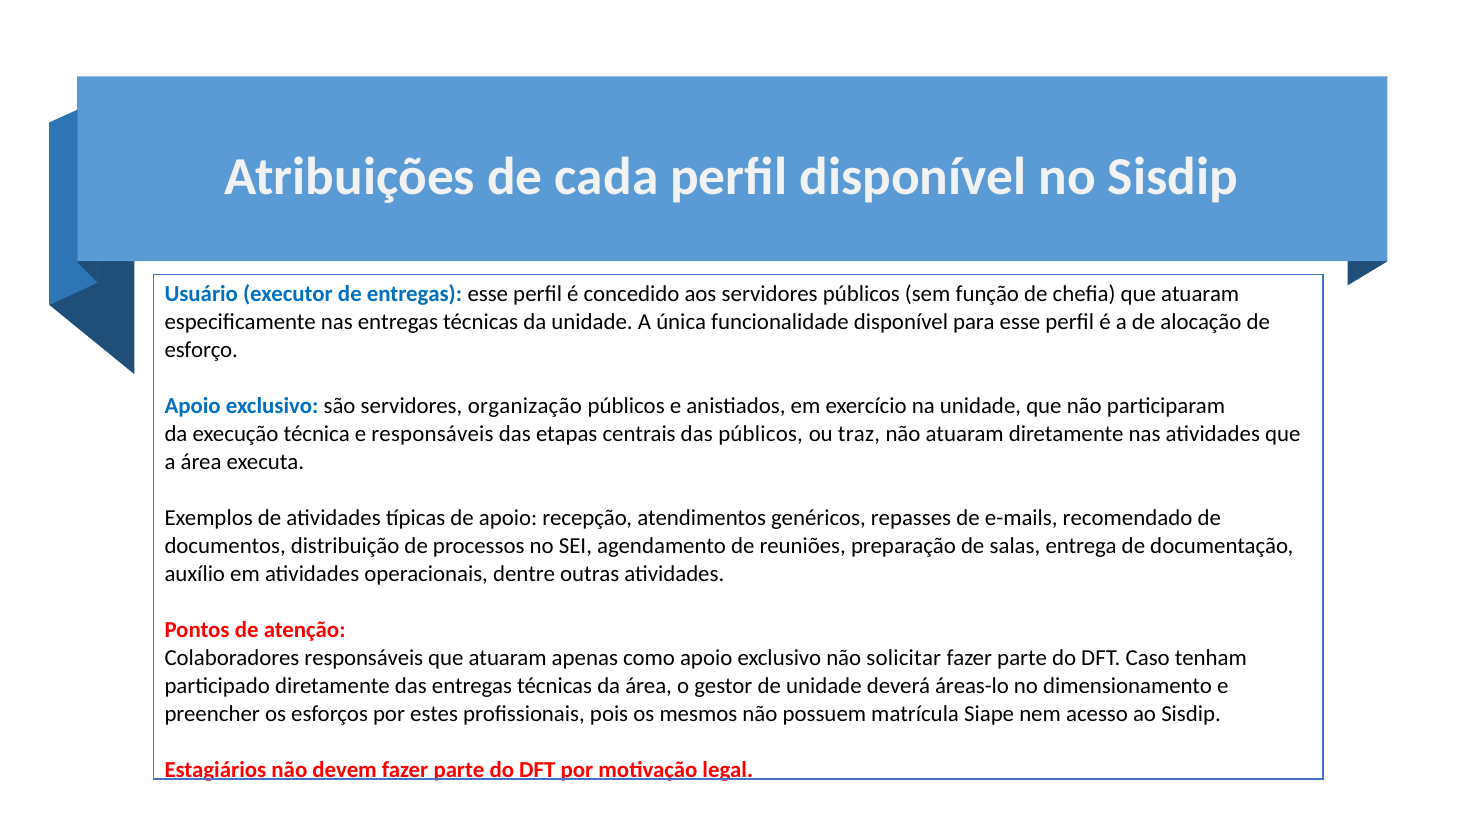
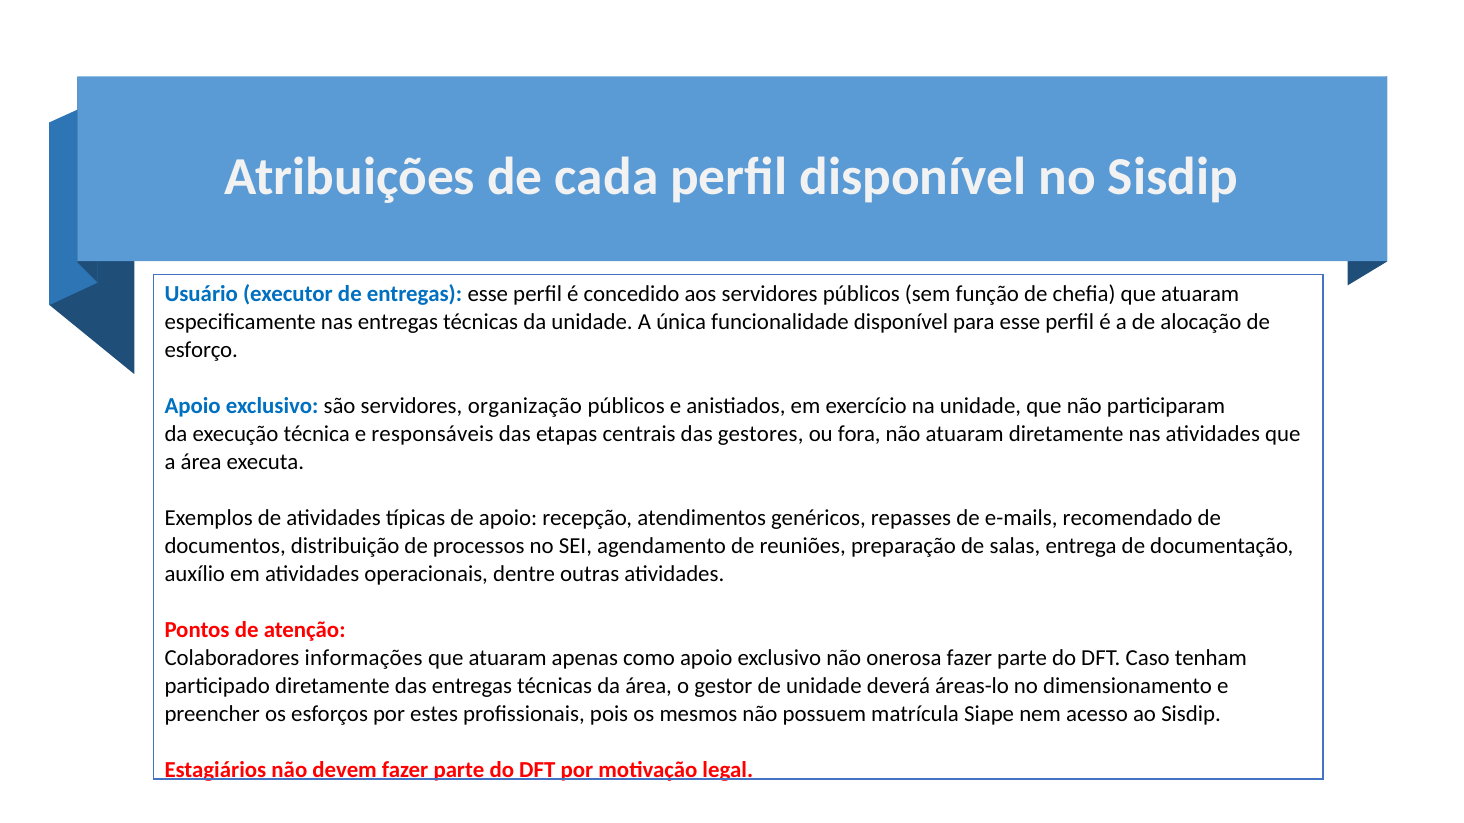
das públicos: públicos -> gestores (761, 434)
traz: traz -> fora (859, 434)
Colaboradores responsáveis: responsáveis -> informações (364, 658)
solicitar: solicitar -> onerosa (904, 658)
